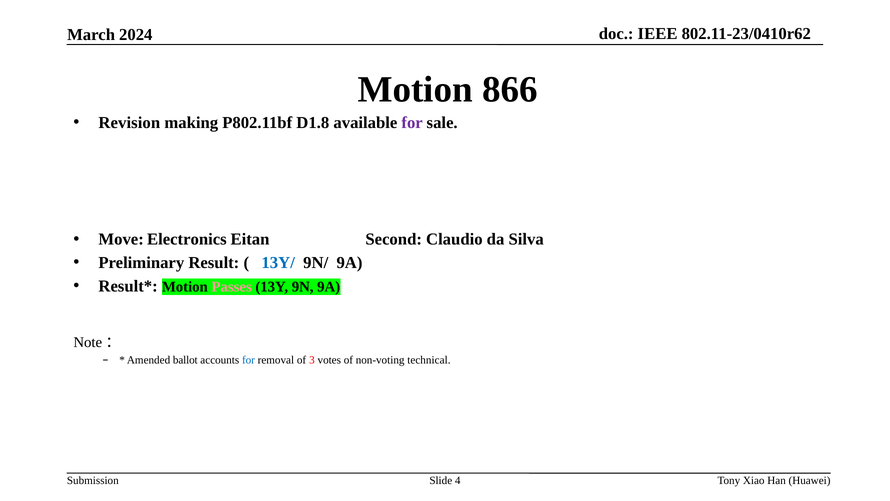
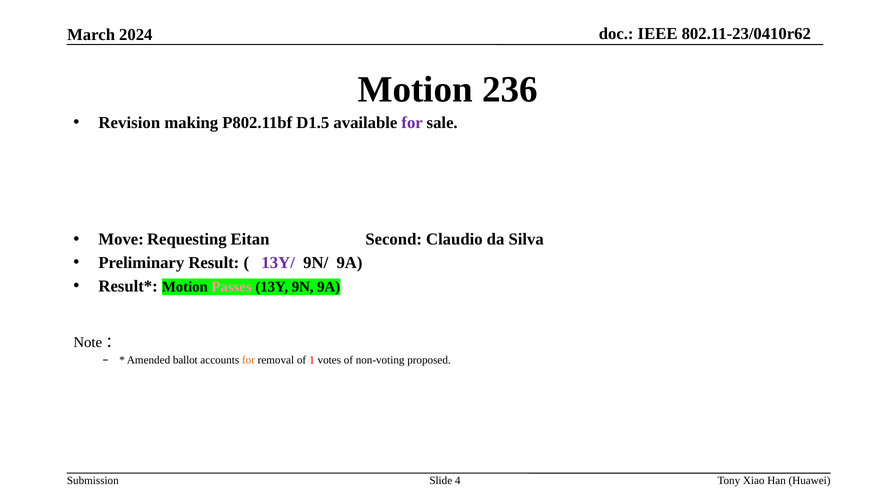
866: 866 -> 236 (510, 89)
D1.8: D1.8 -> D1.5 (313, 122)
Electronics: Electronics -> Requesting (187, 239)
13Y/ colour: blue -> purple (278, 263)
for colour: blue -> orange (248, 360)
3: 3 -> 1 (312, 360)
technical: technical -> proposed (429, 360)
